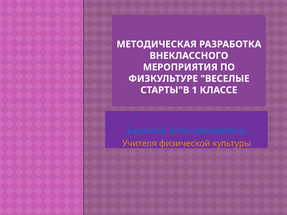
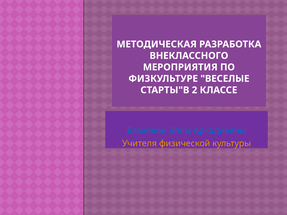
1: 1 -> 2 (195, 90)
